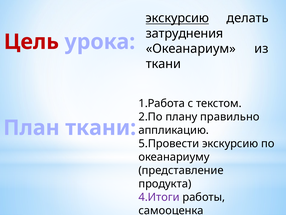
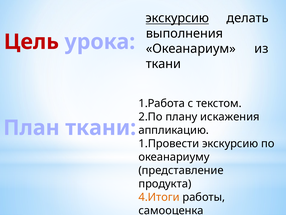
затруднения: затруднения -> выполнения (184, 33)
правильно: правильно -> искажения (230, 117)
5.Провести: 5.Провести -> 1.Провести (169, 143)
4.Итоги colour: purple -> orange (159, 197)
